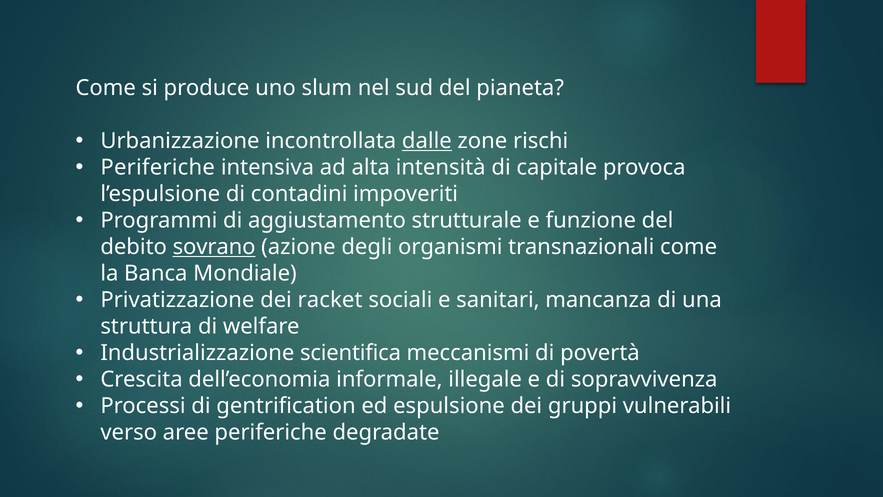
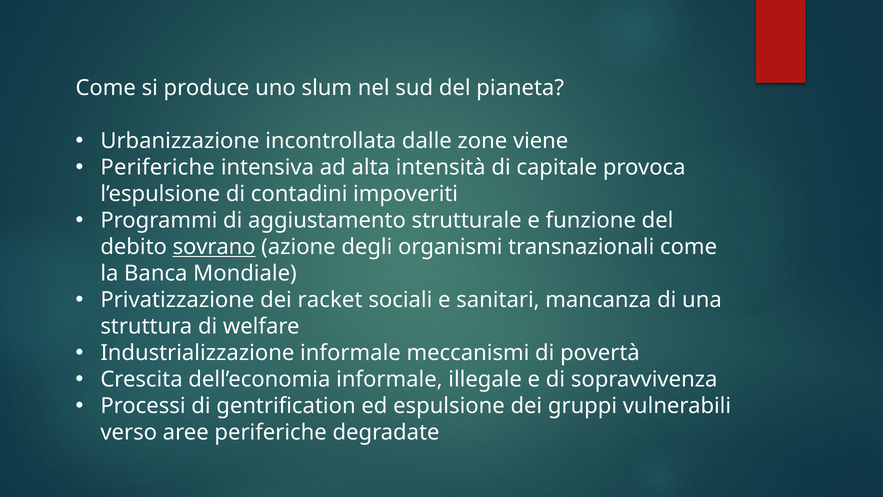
dalle underline: present -> none (427, 141)
rischi: rischi -> viene (541, 141)
Industrializzazione scientifica: scientifica -> informale (350, 353)
